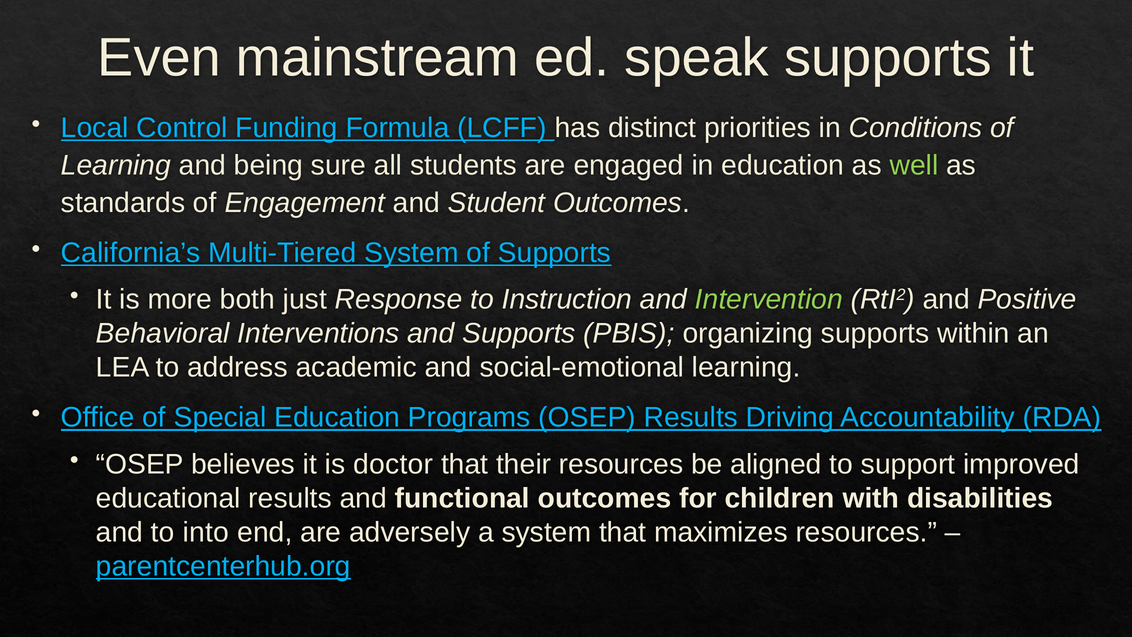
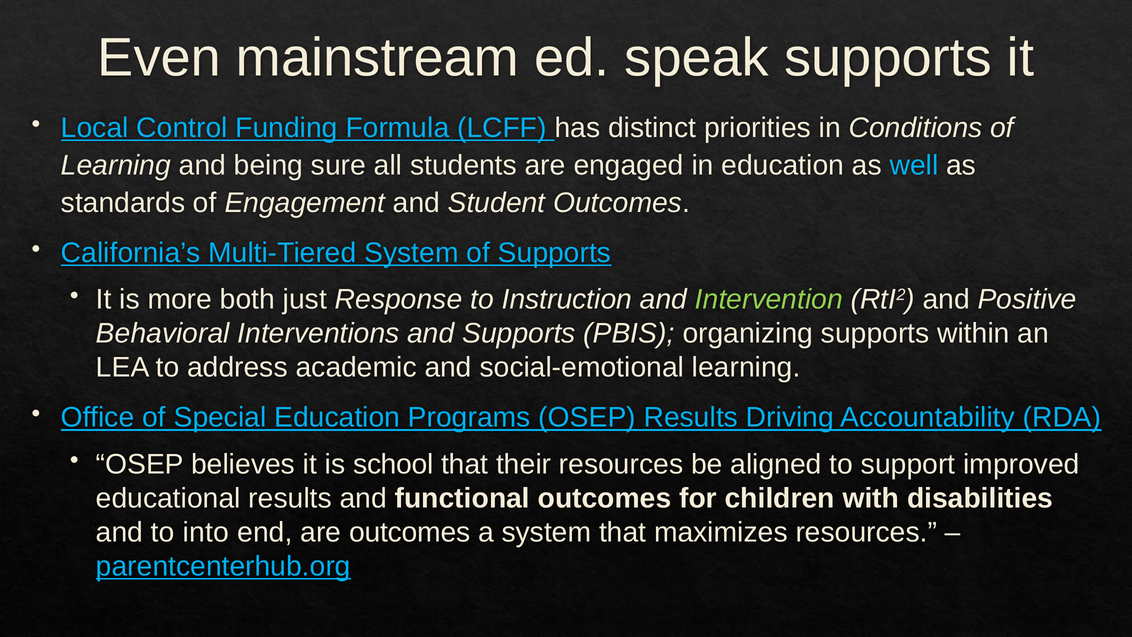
well colour: light green -> light blue (914, 165)
doctor: doctor -> school (393, 464)
are adversely: adversely -> outcomes (410, 532)
